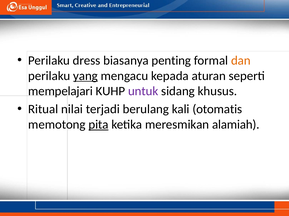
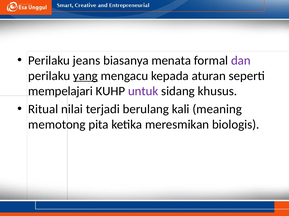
dress: dress -> jeans (87, 61)
penting: penting -> menata (171, 61)
dan colour: orange -> purple (241, 61)
otomatis: otomatis -> meaning (217, 109)
pita underline: present -> none (99, 125)
alamiah: alamiah -> biologis (236, 125)
